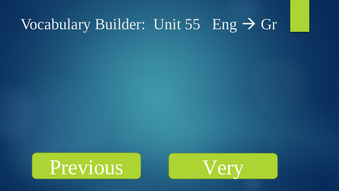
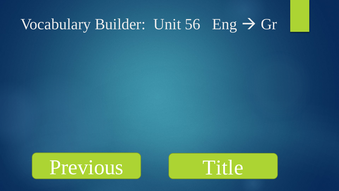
55: 55 -> 56 (193, 24)
Very: Very -> Title (223, 167)
